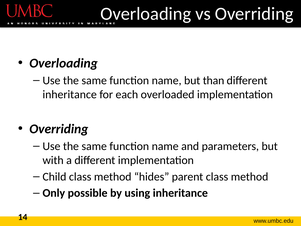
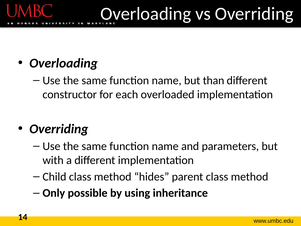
inheritance: inheritance -> constructor (70, 94)
